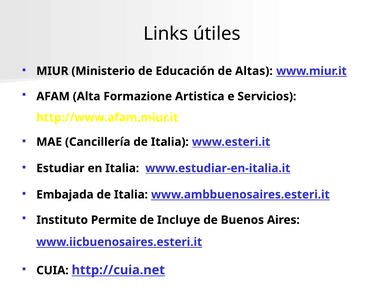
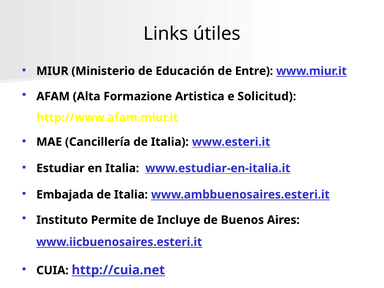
Altas: Altas -> Entre (254, 71)
Servicios: Servicios -> Solicitud (267, 96)
